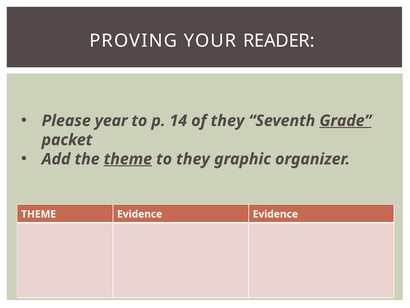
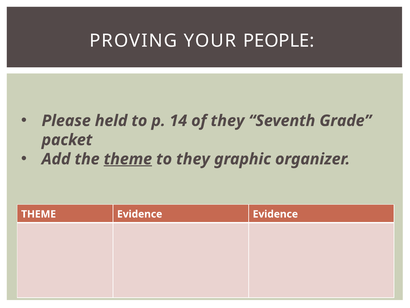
READER: READER -> PEOPLE (279, 41)
year: year -> held (111, 121)
Grade underline: present -> none (345, 121)
